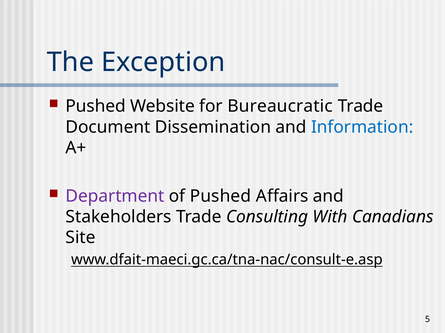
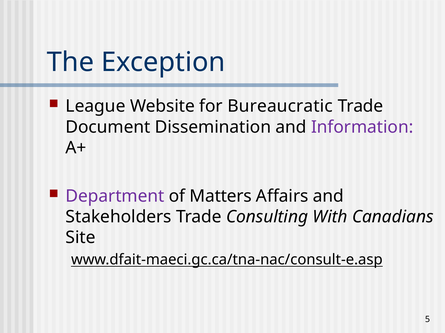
Pushed: Pushed -> League (96, 107)
Information colour: blue -> purple (362, 127)
of Pushed: Pushed -> Matters (221, 197)
